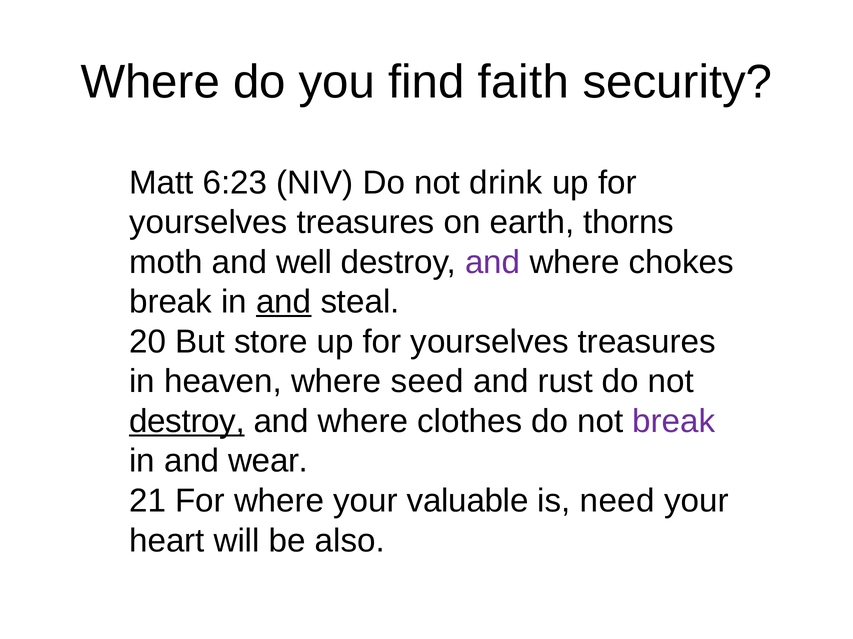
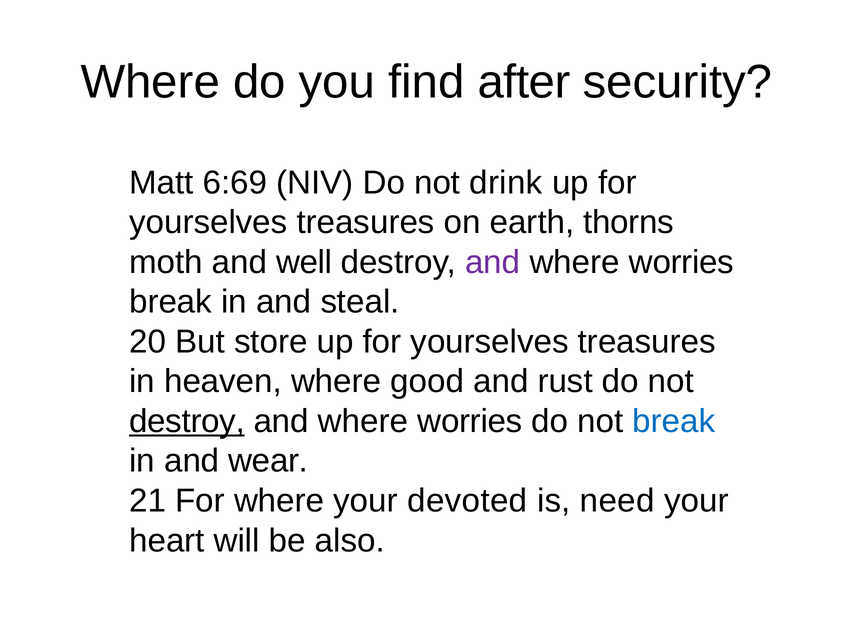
faith: faith -> after (524, 82)
6:23: 6:23 -> 6:69 (235, 183)
chokes: chokes -> worries (681, 262)
and underline: present -> none (284, 302)
seed: seed -> good (427, 382)
clothes: clothes -> worries (470, 422)
break colour: purple -> blue (674, 422)
valuable: valuable -> devoted (467, 501)
